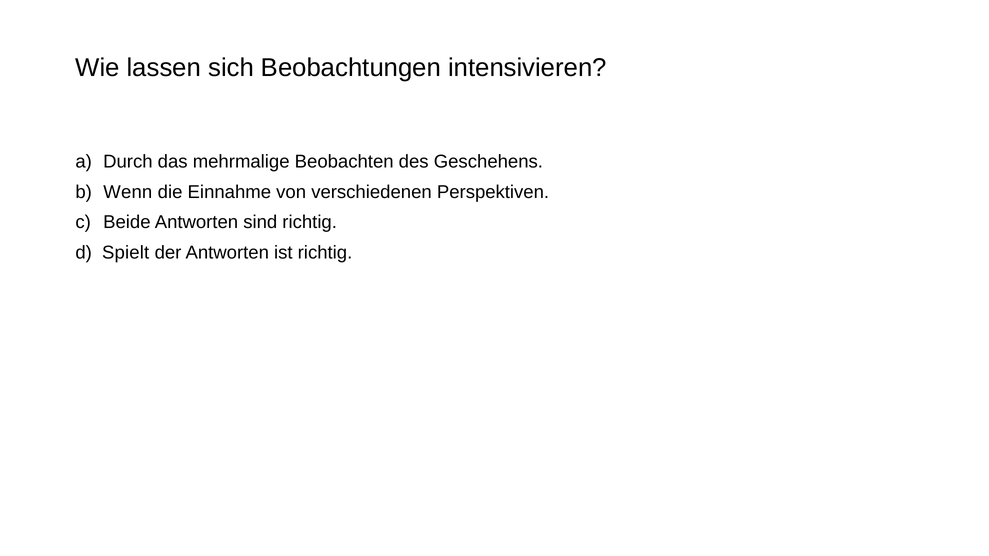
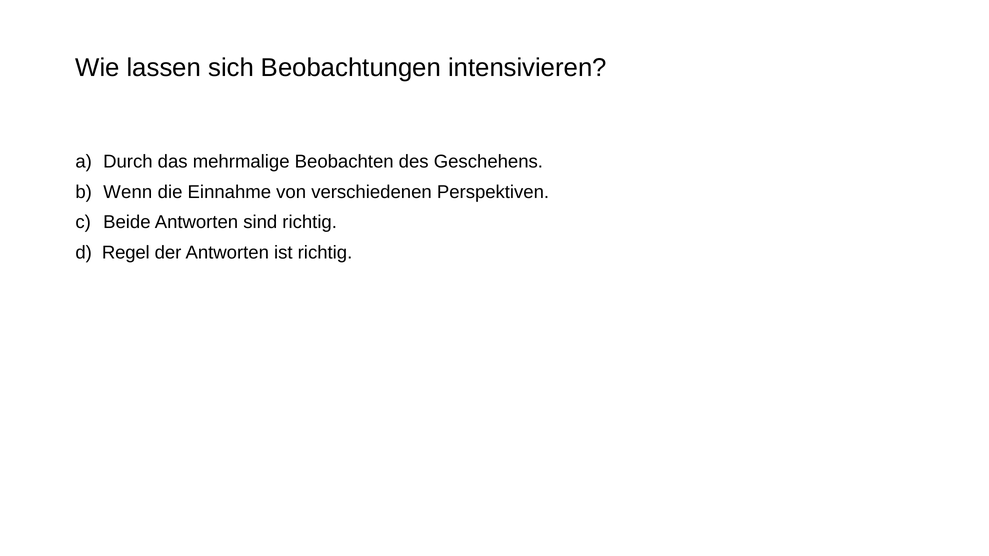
Spielt: Spielt -> Regel (126, 253)
